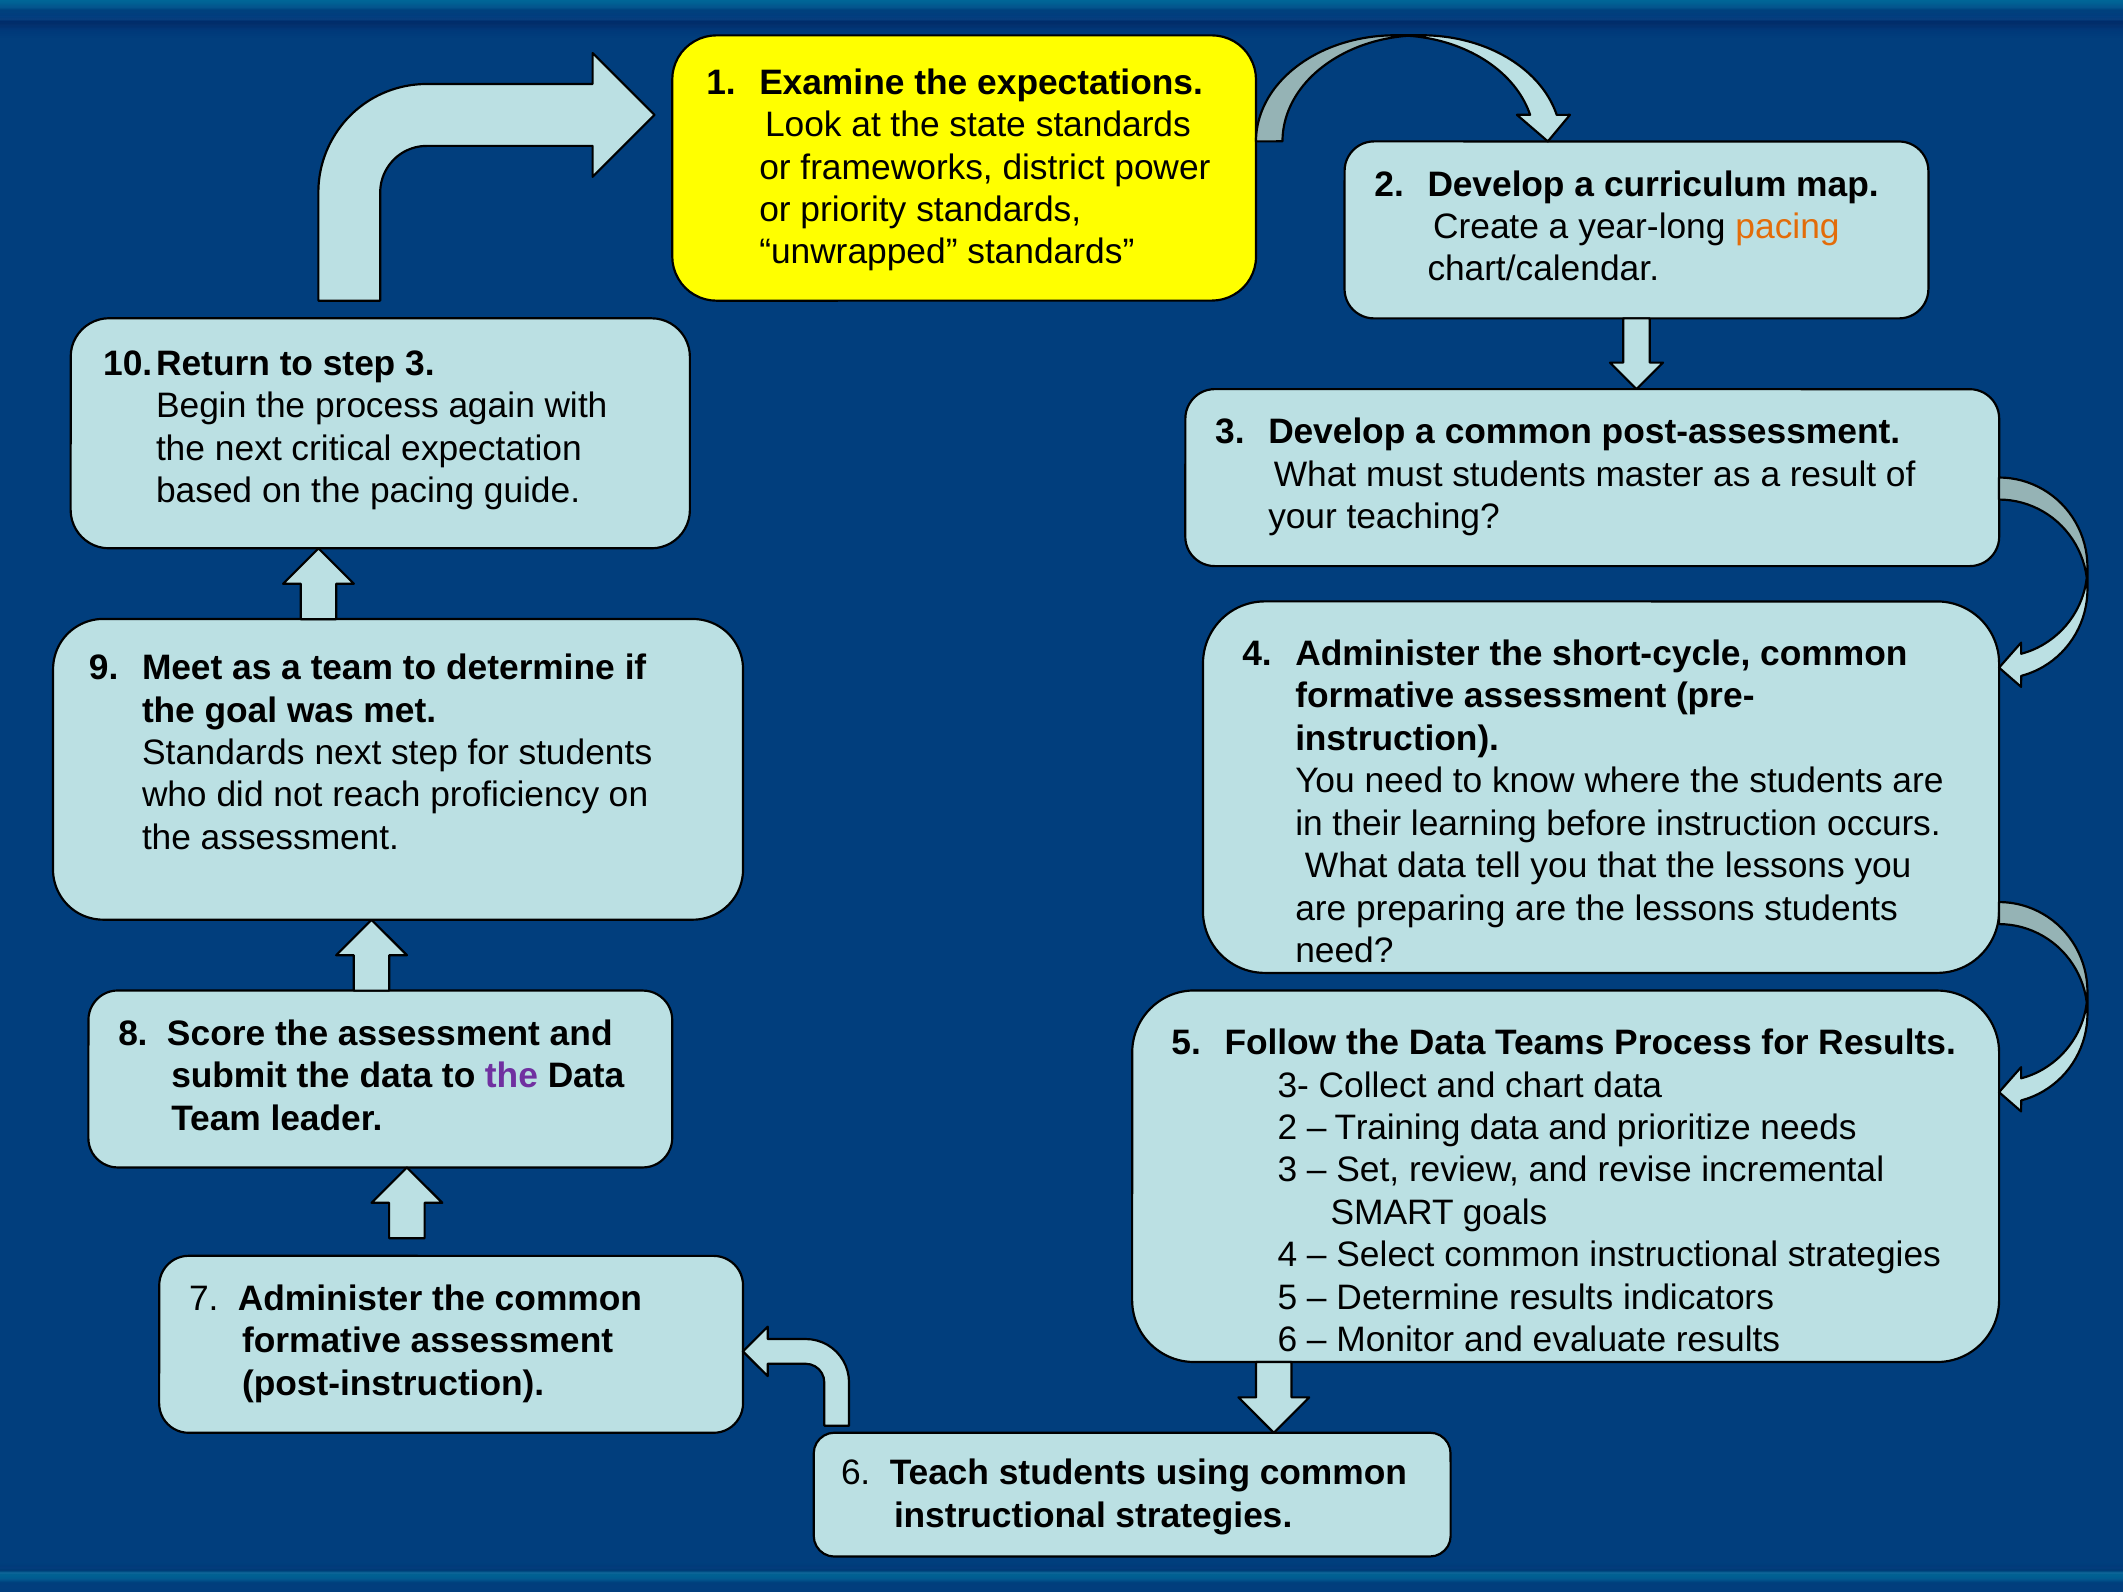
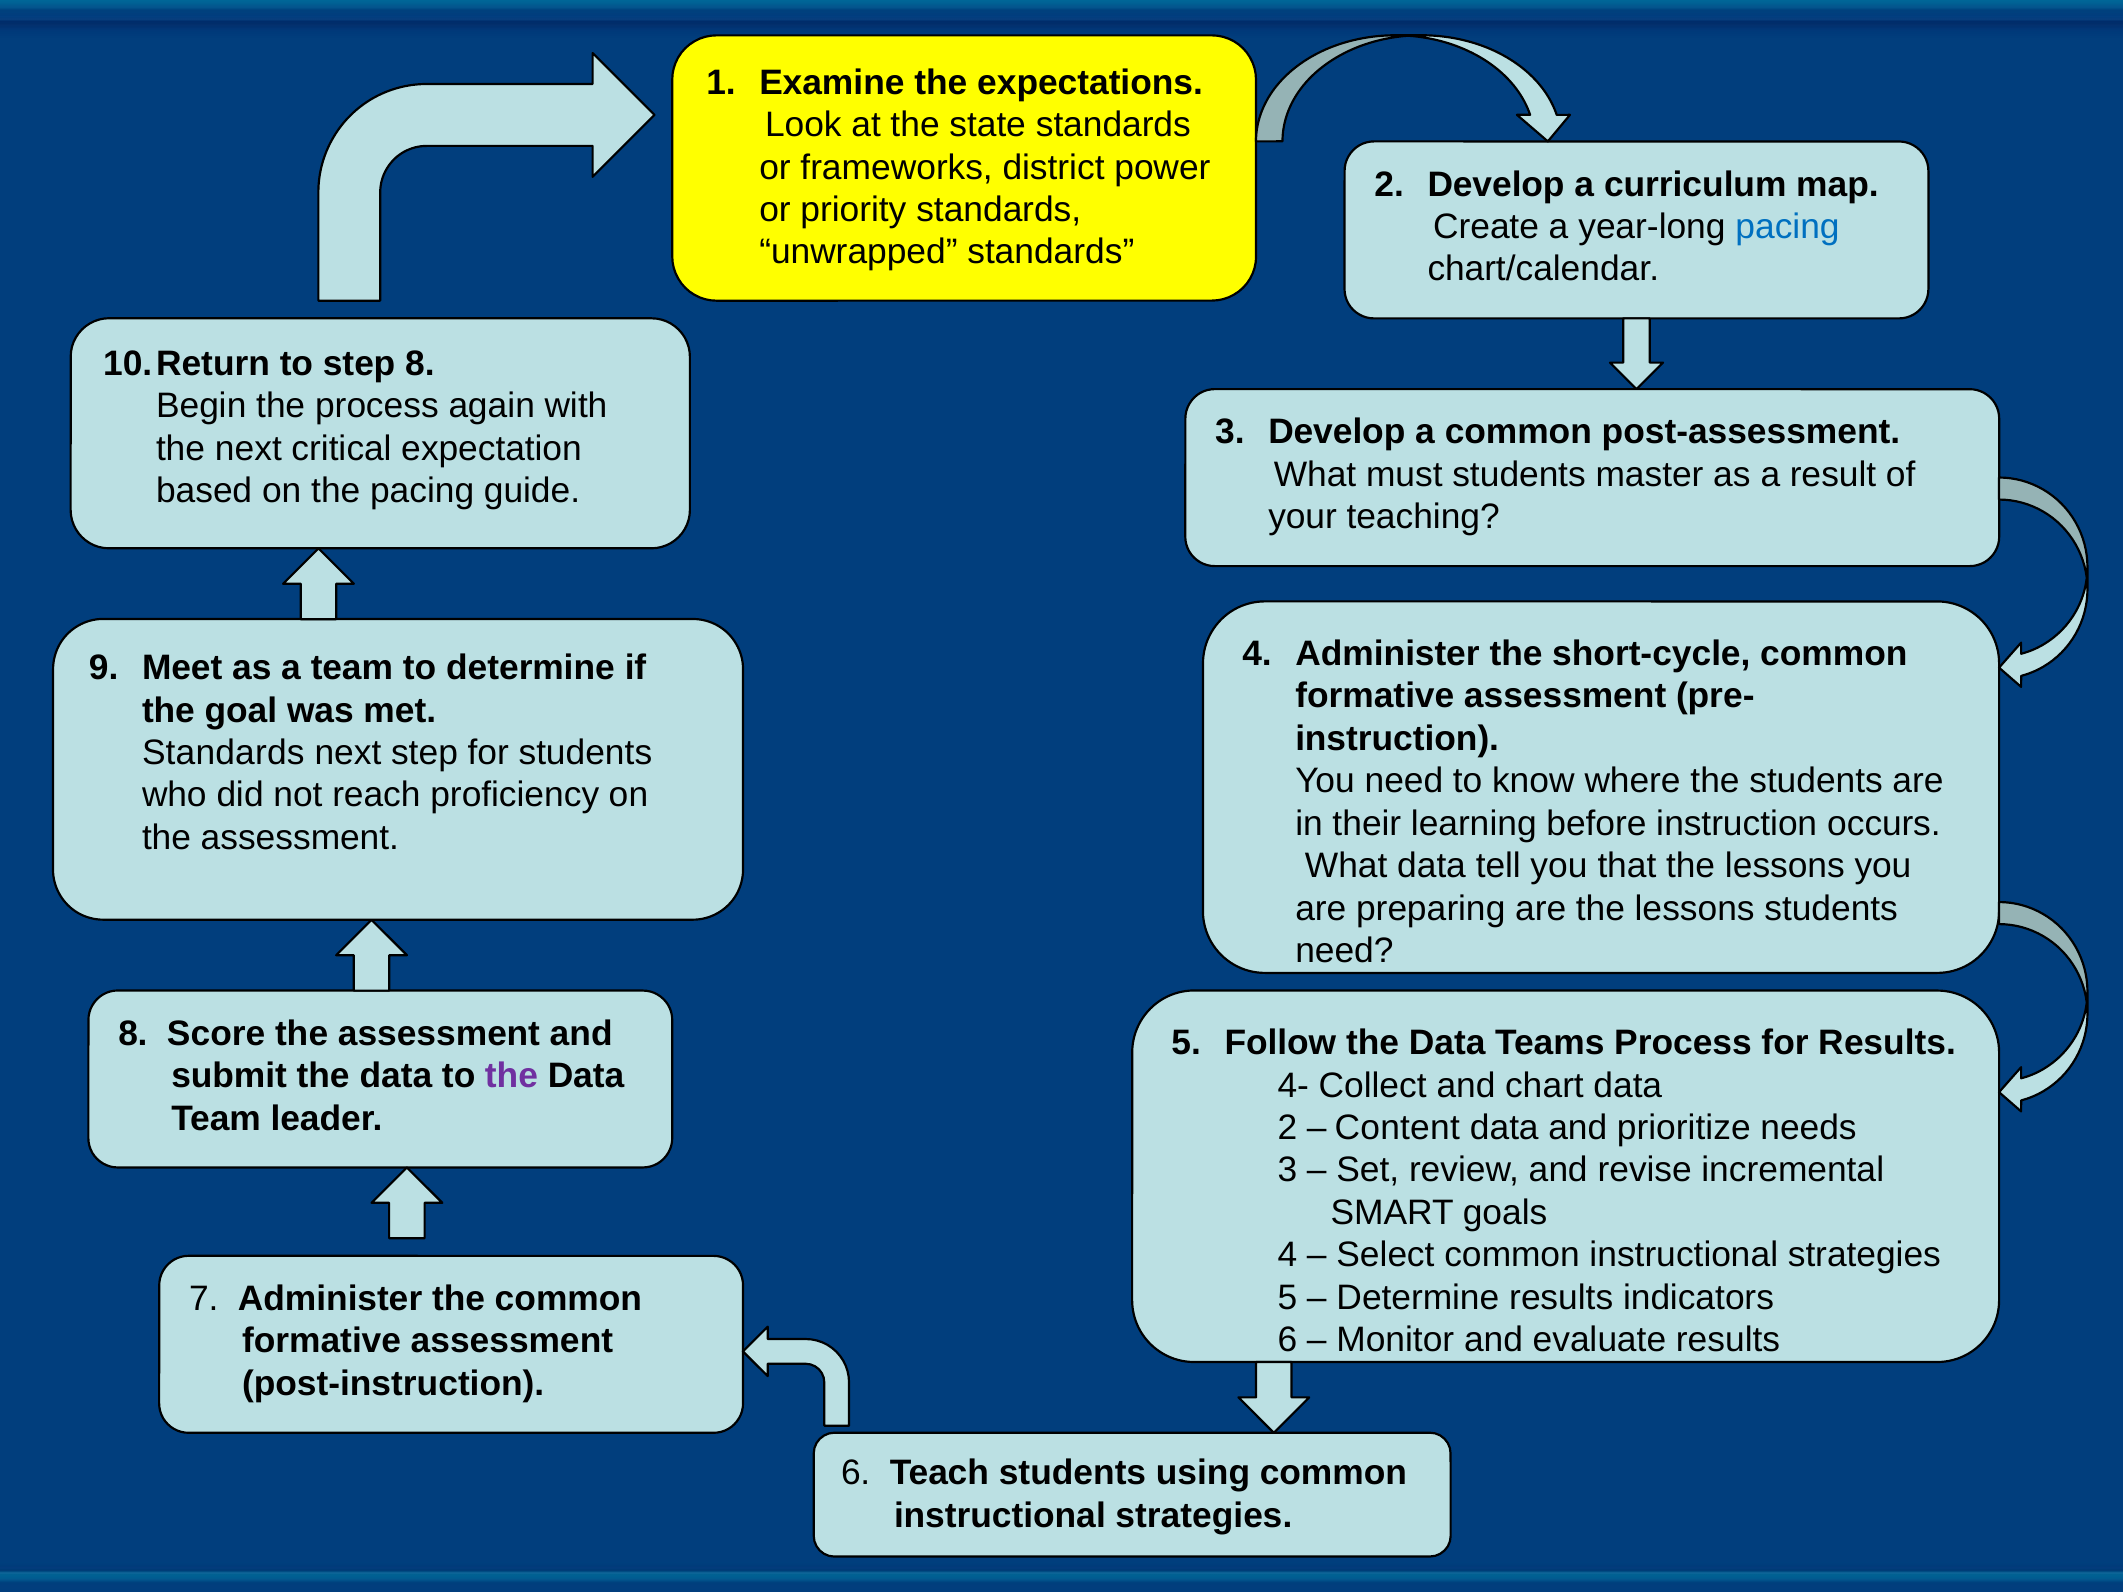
pacing colour: orange -> blue (1788, 227)
step 3: 3 -> 8 (420, 364)
3-: 3- -> 4- (1293, 1086)
Training: Training -> Content (1397, 1128)
